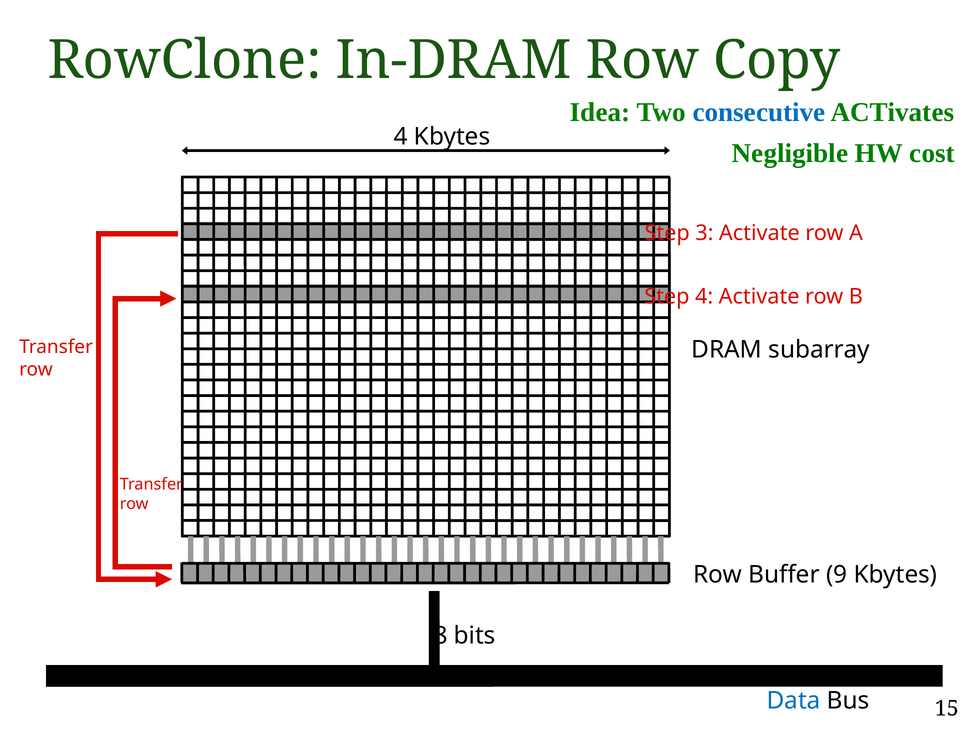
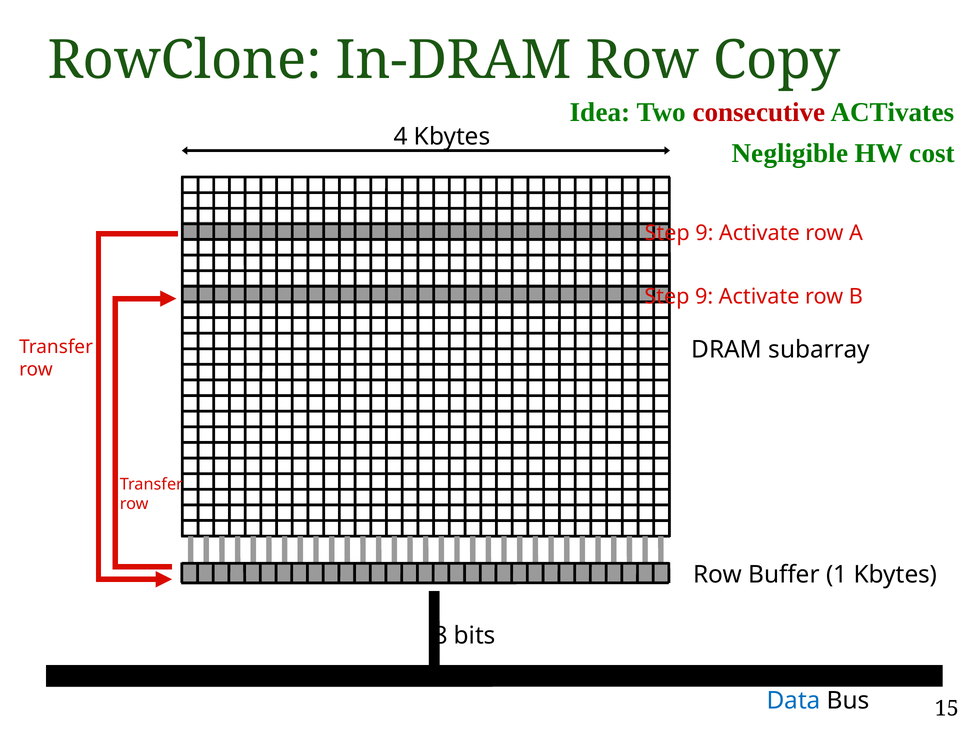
consecutive colour: blue -> red (759, 112)
3: 3 -> 9 (704, 233)
4: 4 -> 9 (704, 297)
9: 9 -> 1 (837, 574)
